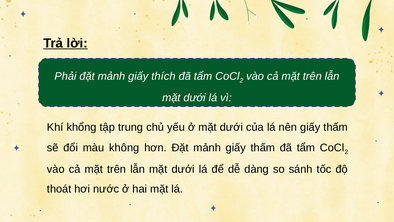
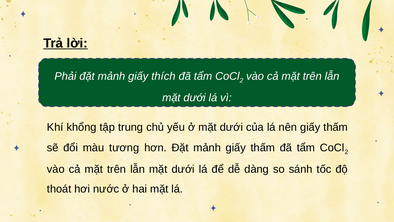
không: không -> tương (124, 148)
